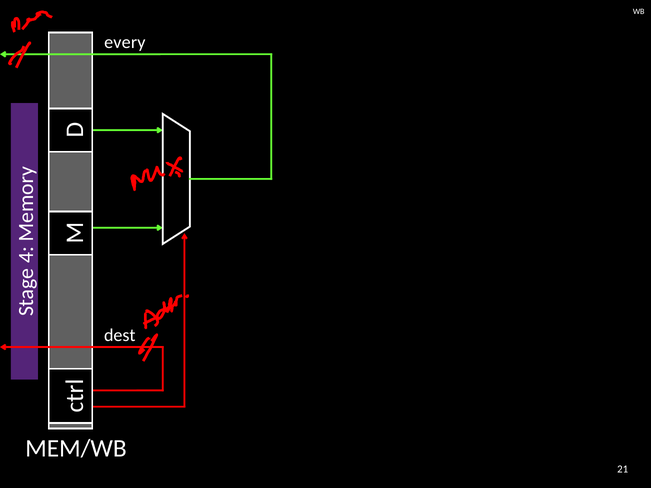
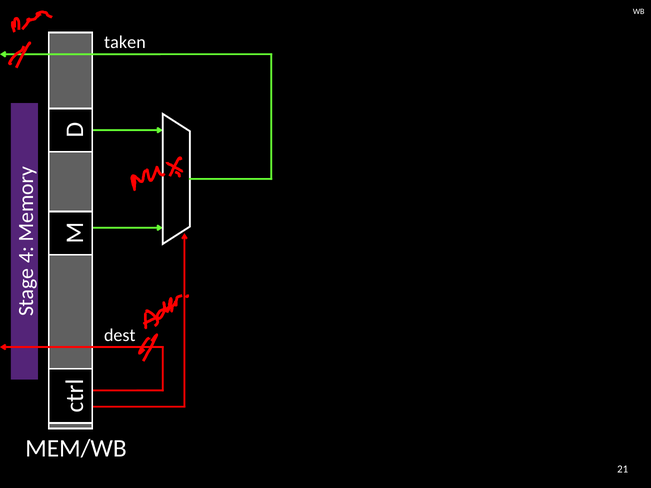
every: every -> taken (125, 42)
